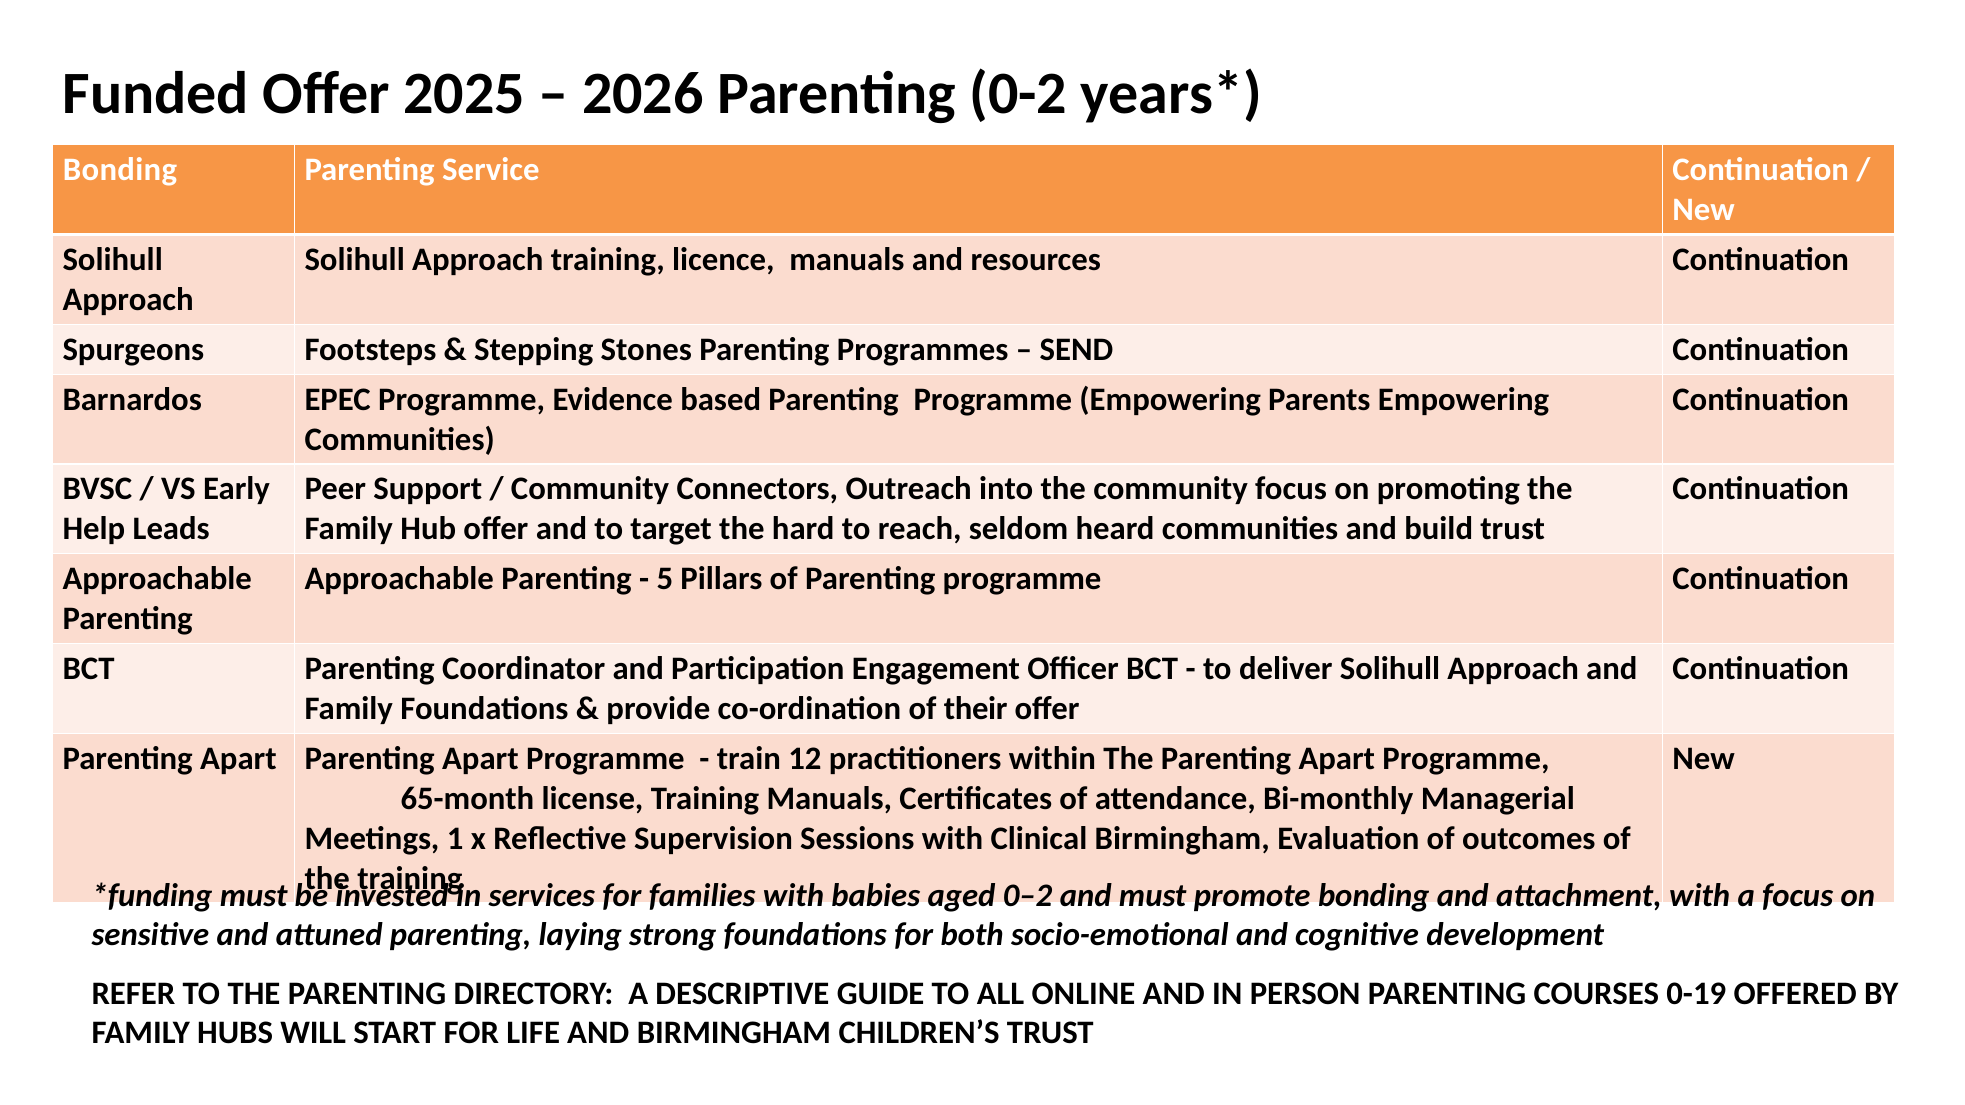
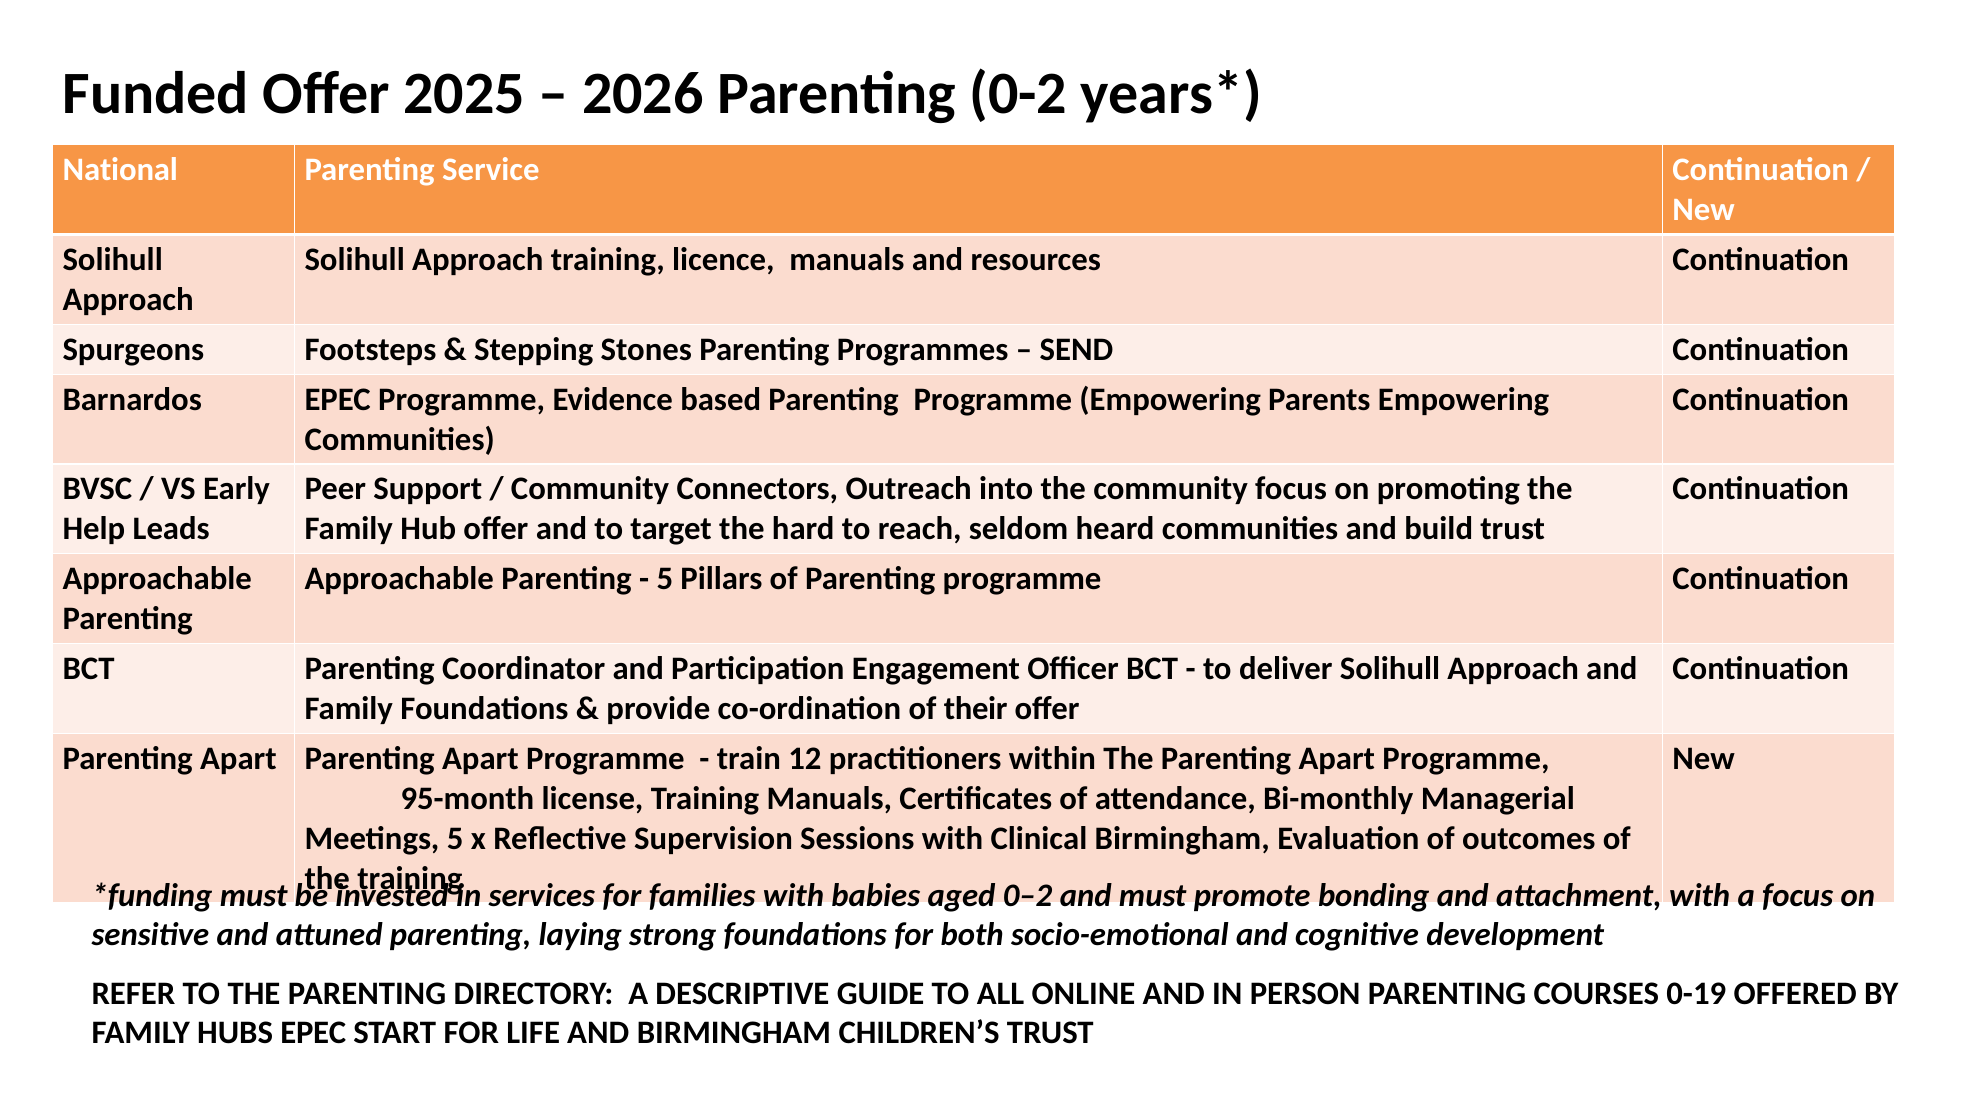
Bonding: Bonding -> National (120, 170)
65-month: 65-month -> 95-month (467, 799)
Meetings 1: 1 -> 5 (455, 839)
HUBS WILL: WILL -> EPEC (313, 1033)
